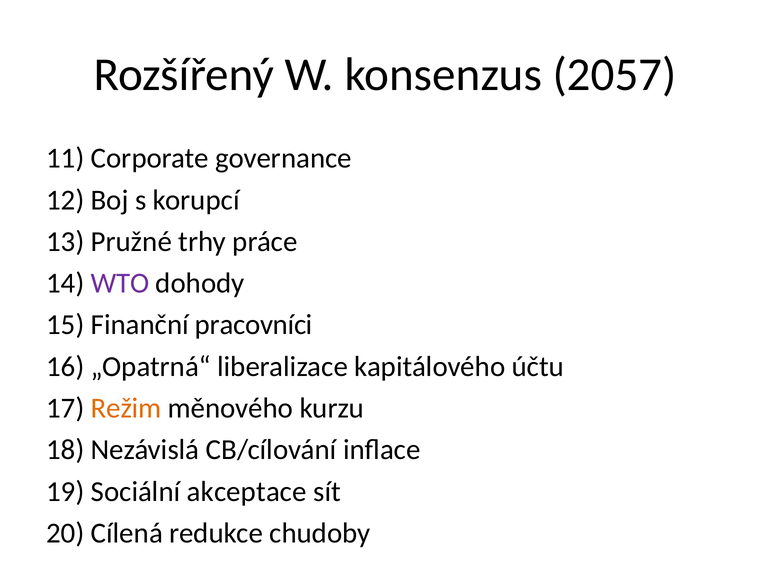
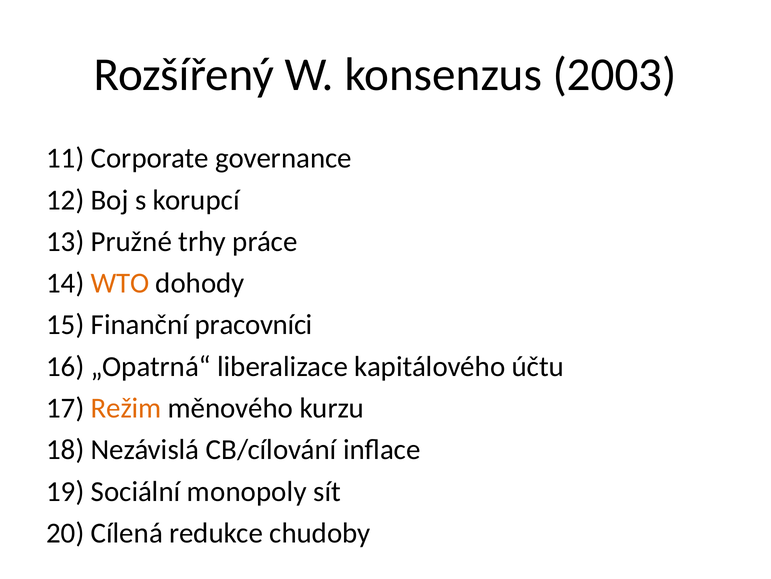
2057: 2057 -> 2003 (615, 75)
WTO colour: purple -> orange (120, 283)
akceptace: akceptace -> monopoly (247, 491)
